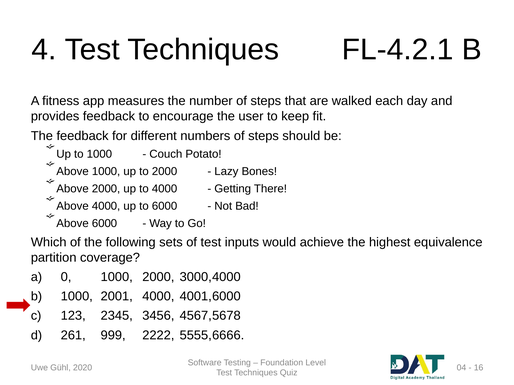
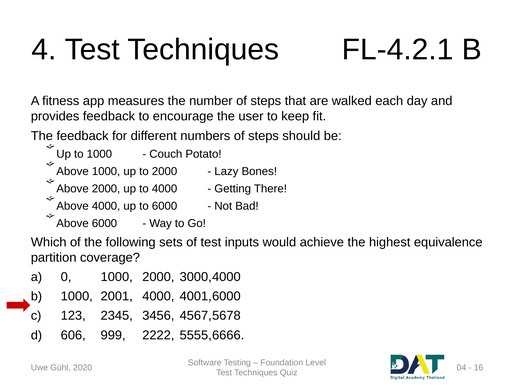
261: 261 -> 606 (73, 336)
